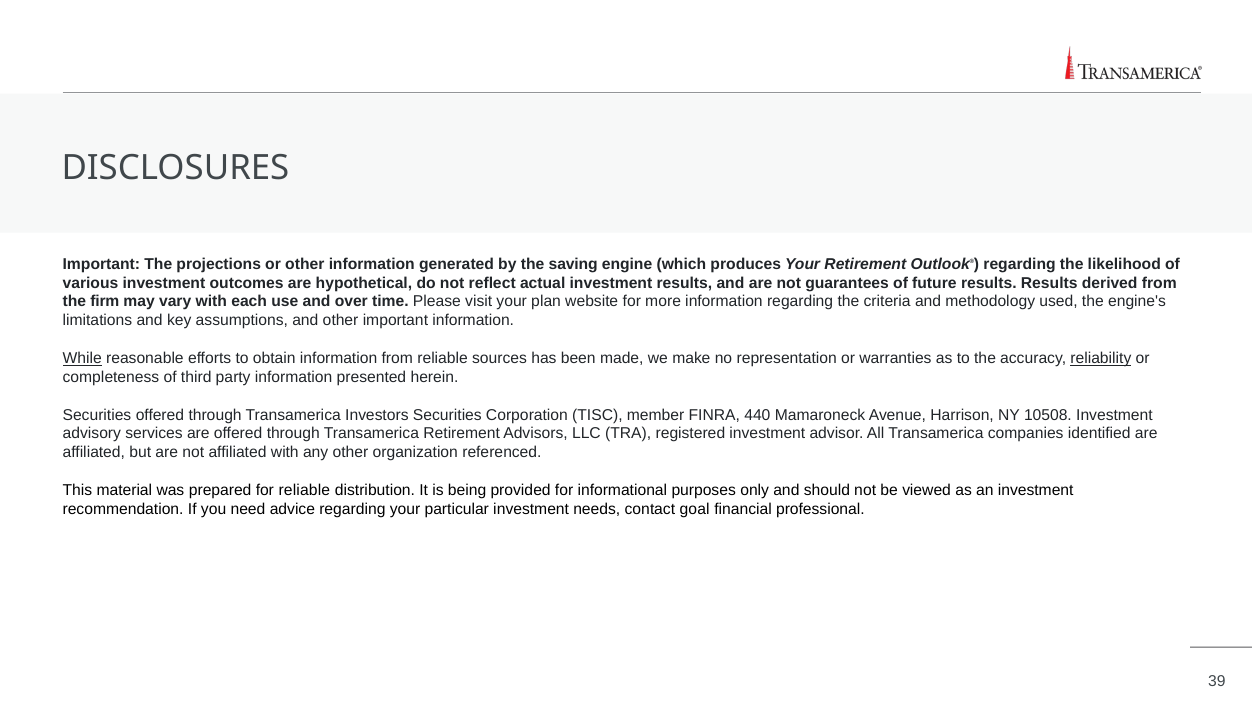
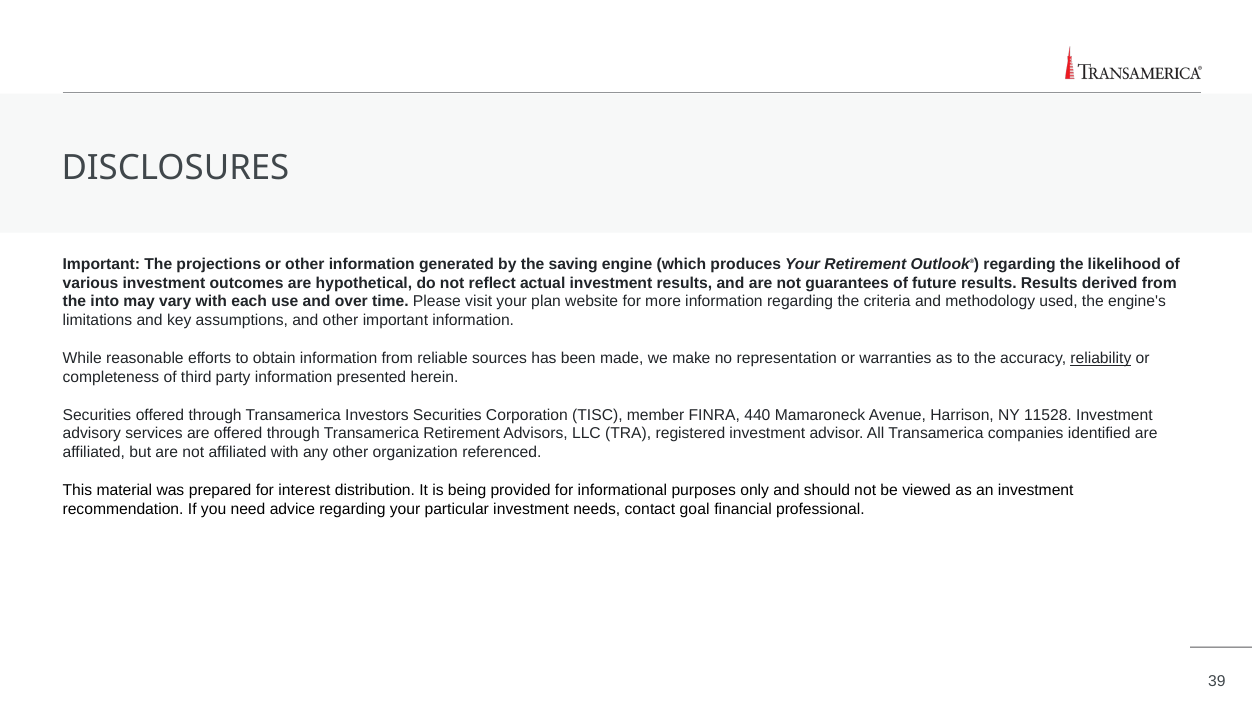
firm: firm -> into (105, 301)
While underline: present -> none (82, 358)
10508: 10508 -> 11528 (1048, 414)
for reliable: reliable -> interest (304, 490)
